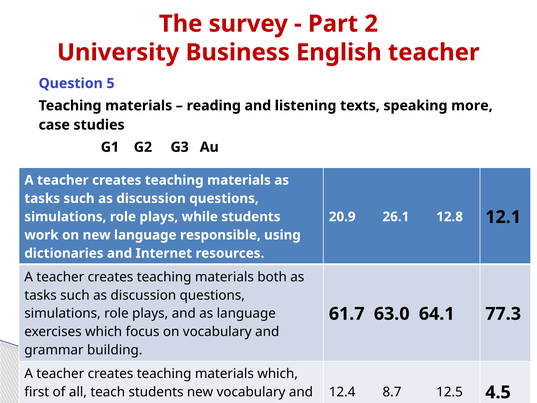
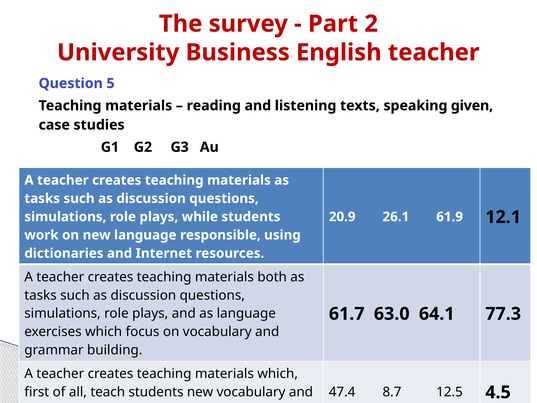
more: more -> given (472, 106)
12.8: 12.8 -> 61.9 (450, 217)
12.4: 12.4 -> 47.4 (342, 392)
